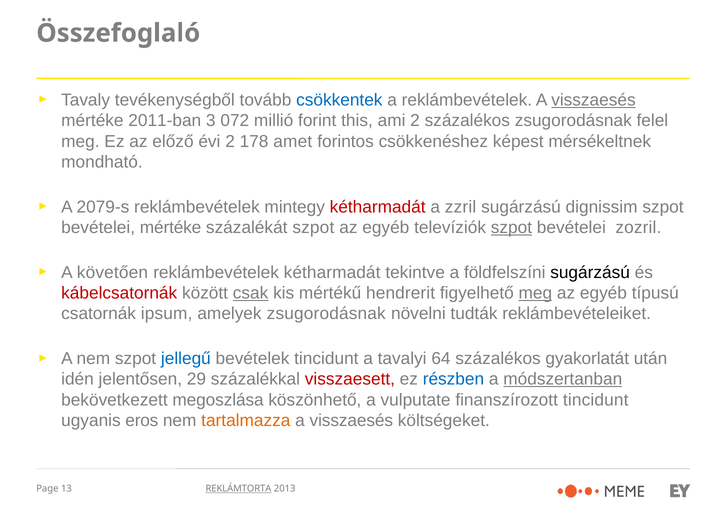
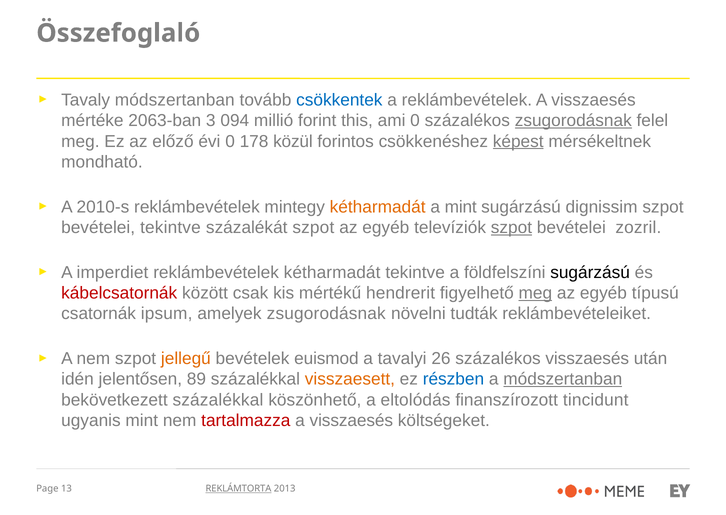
Tavaly tevékenységből: tevékenységből -> módszertanban (175, 100)
visszaesés underline: present -> none (593, 100)
2011-ban: 2011-ban -> 2063-ban (165, 121)
072: 072 -> 094 (235, 121)
ami 2: 2 -> 0 (415, 121)
zsugorodásnak underline: none -> present (573, 121)
évi 2: 2 -> 0 (230, 141)
amet: amet -> közül (293, 141)
képest underline: none -> present (518, 141)
2079-s: 2079-s -> 2010-s (103, 207)
kétharmadát colour: red -> orange (378, 207)
a zzril: zzril -> mint (461, 207)
bevételei mértéke: mértéke -> tekintve (170, 228)
követően: követően -> imperdiet (112, 272)
csak underline: present -> none (251, 293)
jellegű colour: blue -> orange (186, 359)
bevételek tincidunt: tincidunt -> euismod (326, 359)
64: 64 -> 26 (441, 359)
százalékos gyakorlatát: gyakorlatát -> visszaesés (587, 359)
29: 29 -> 89 (196, 379)
visszaesett colour: red -> orange (350, 379)
bekövetkezett megoszlása: megoszlása -> százalékkal (218, 400)
vulputate: vulputate -> eltolódás (416, 400)
ugyanis eros: eros -> mint (142, 421)
tartalmazza colour: orange -> red (246, 421)
